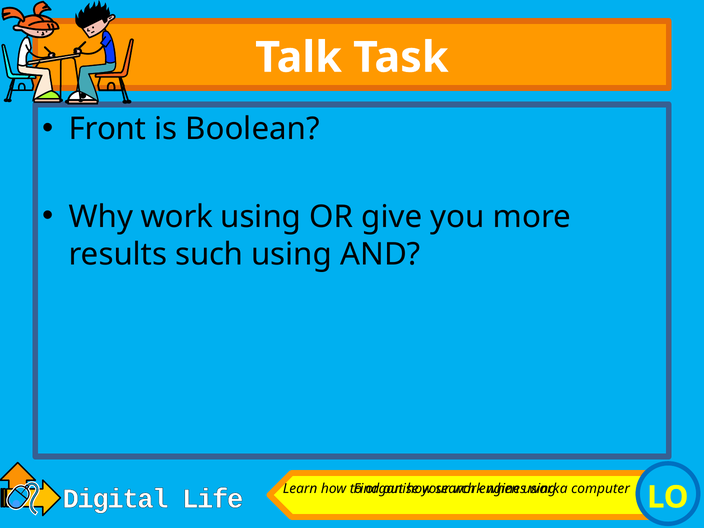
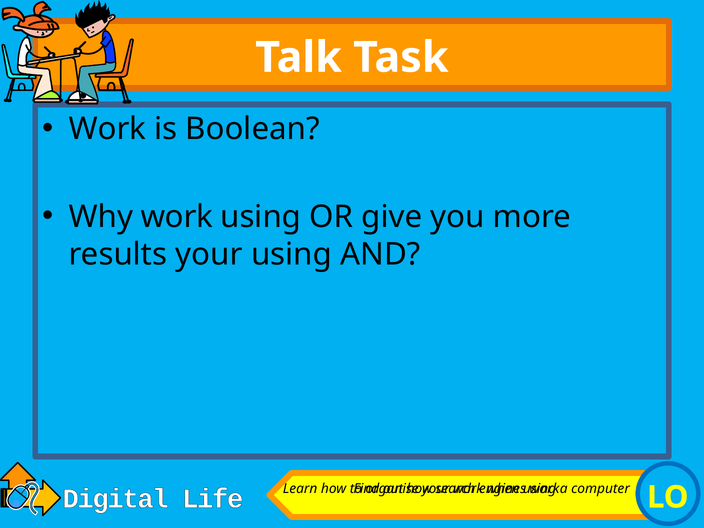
Front: Front -> Work (107, 129)
results such: such -> your (209, 254)
